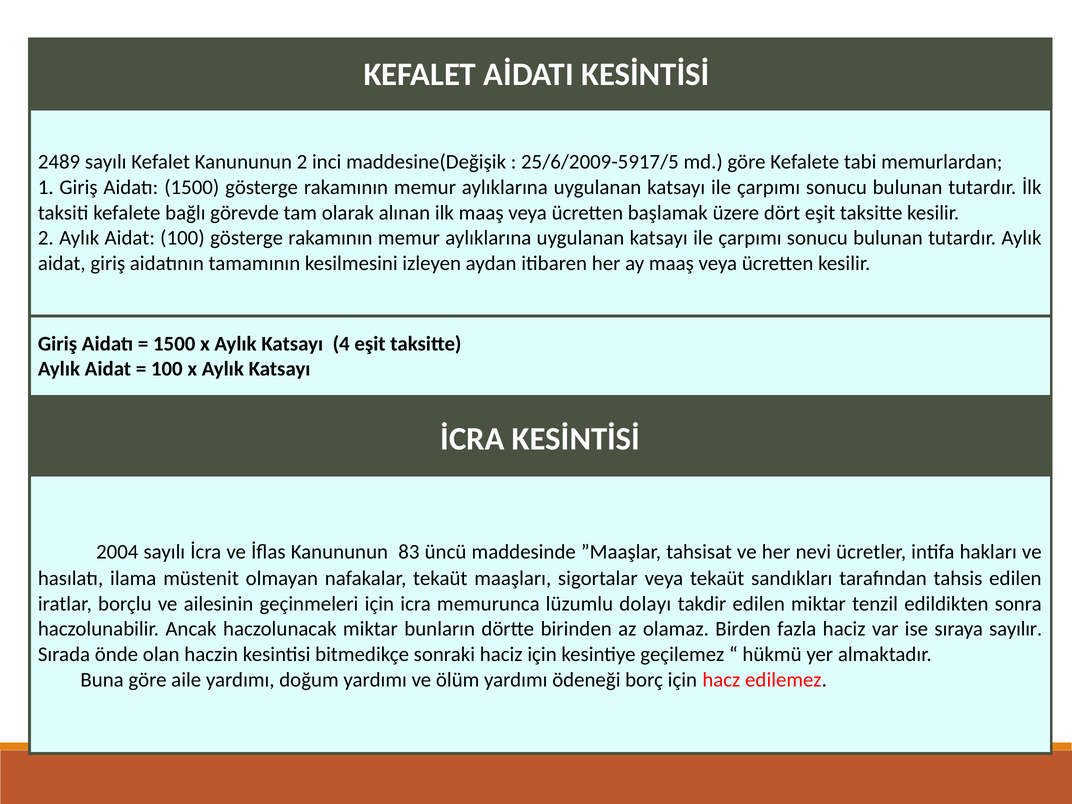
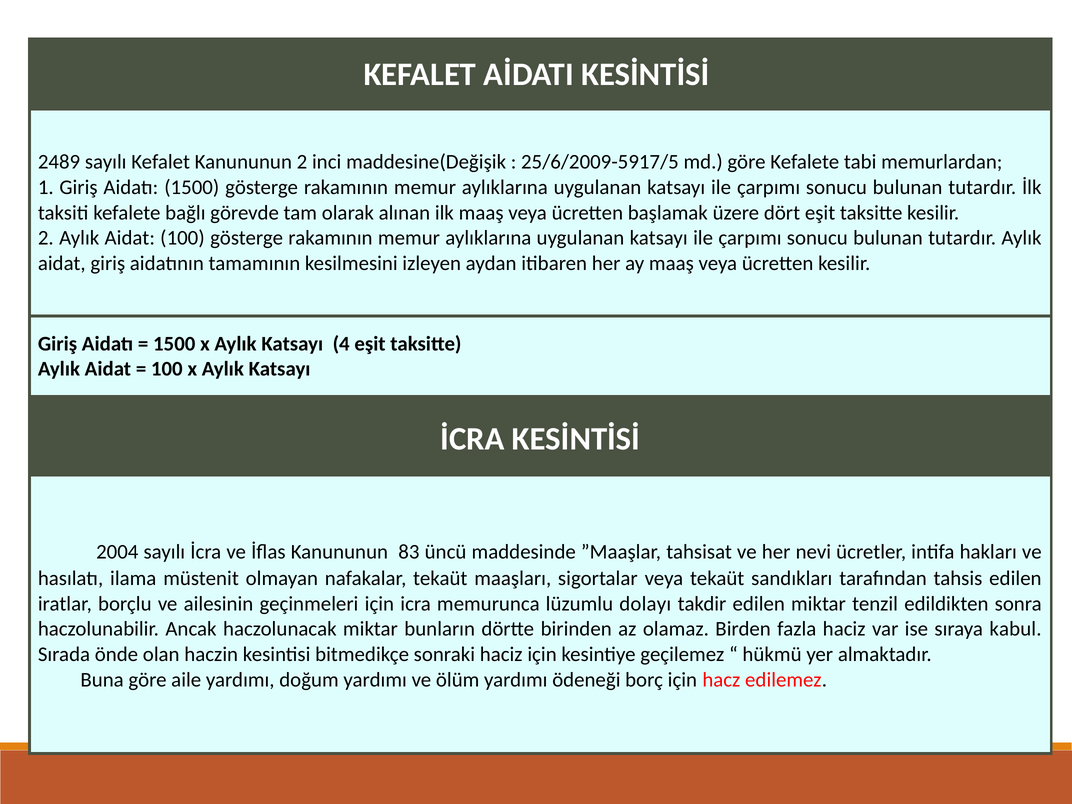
sayılır: sayılır -> kabul (1016, 629)
